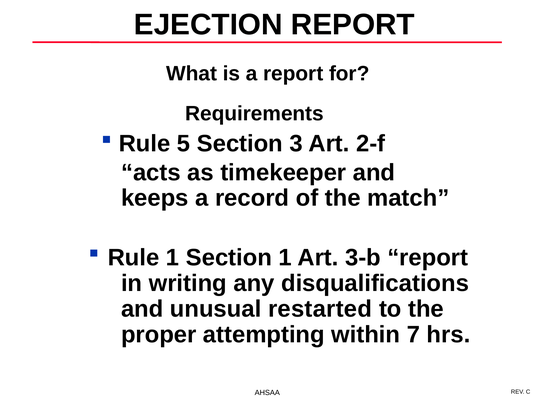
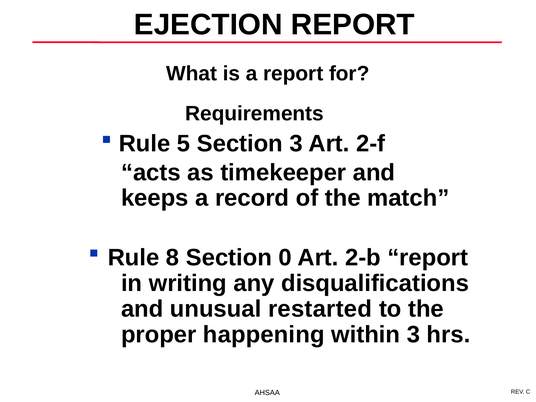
Rule 1: 1 -> 8 (173, 258)
Section 1: 1 -> 0 (285, 258)
3-b: 3-b -> 2-b (363, 258)
attempting: attempting -> happening (264, 335)
within 7: 7 -> 3 (413, 335)
